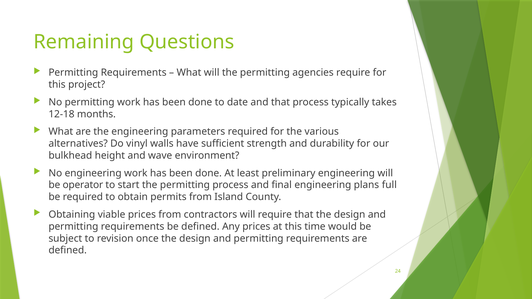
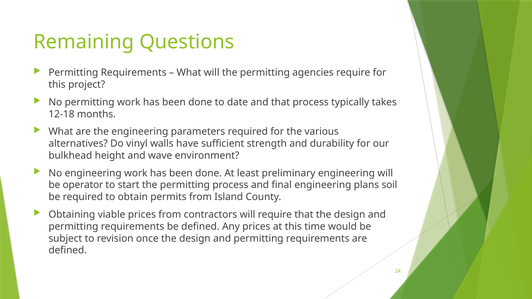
full: full -> soil (389, 185)
